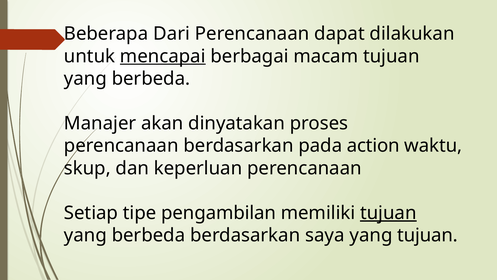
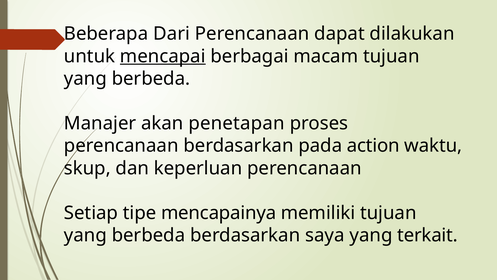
dinyatakan: dinyatakan -> penetapan (237, 123)
pengambilan: pengambilan -> mencapainya (219, 213)
tujuan underline: present -> none (388, 213)
yang tujuan: tujuan -> terkait (428, 235)
